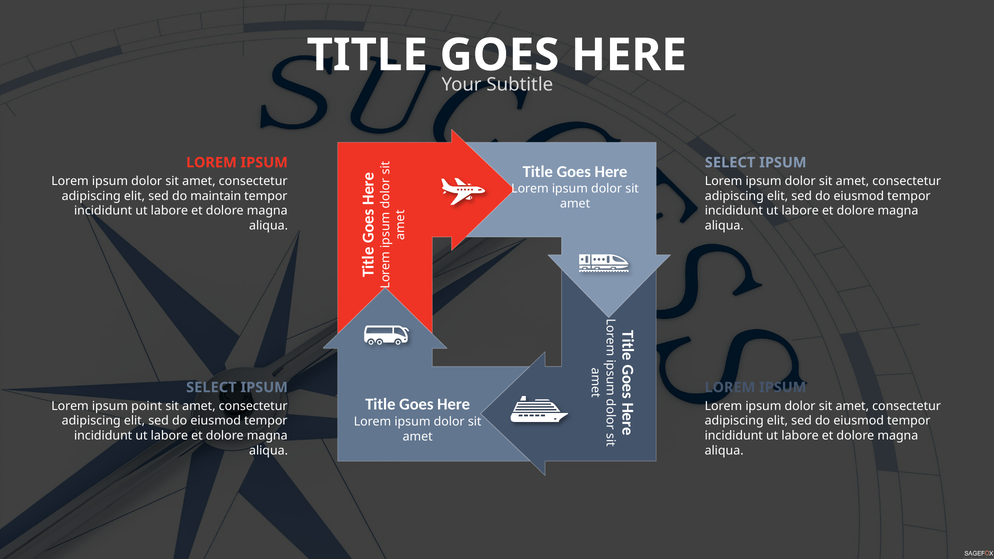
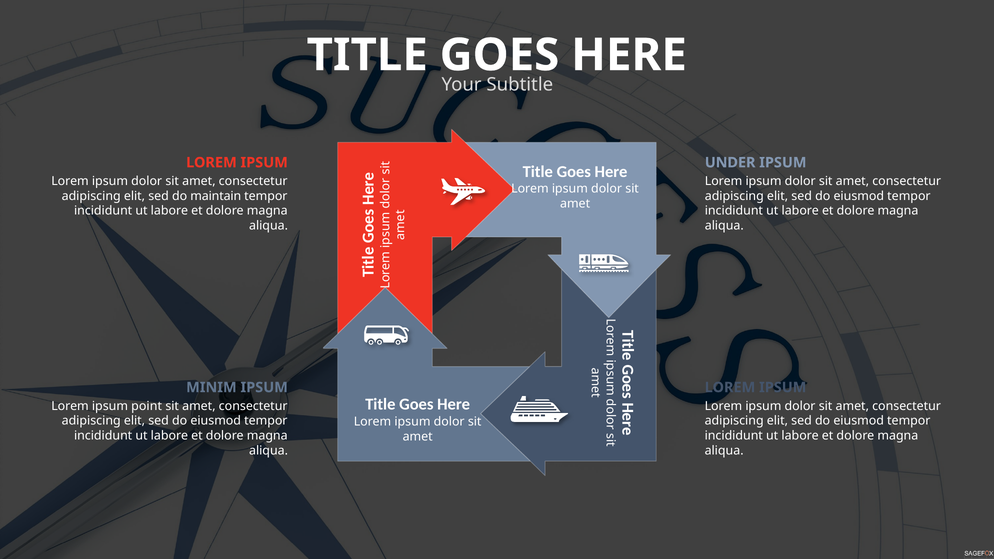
SELECT: SELECT -> UNDER (730, 163)
SELECT: SELECT -> MINIM (211, 388)
